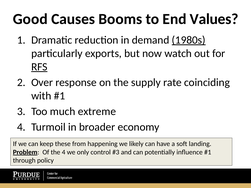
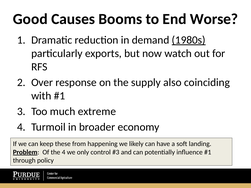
Values: Values -> Worse (214, 19)
RFS underline: present -> none (39, 67)
rate: rate -> also (172, 82)
